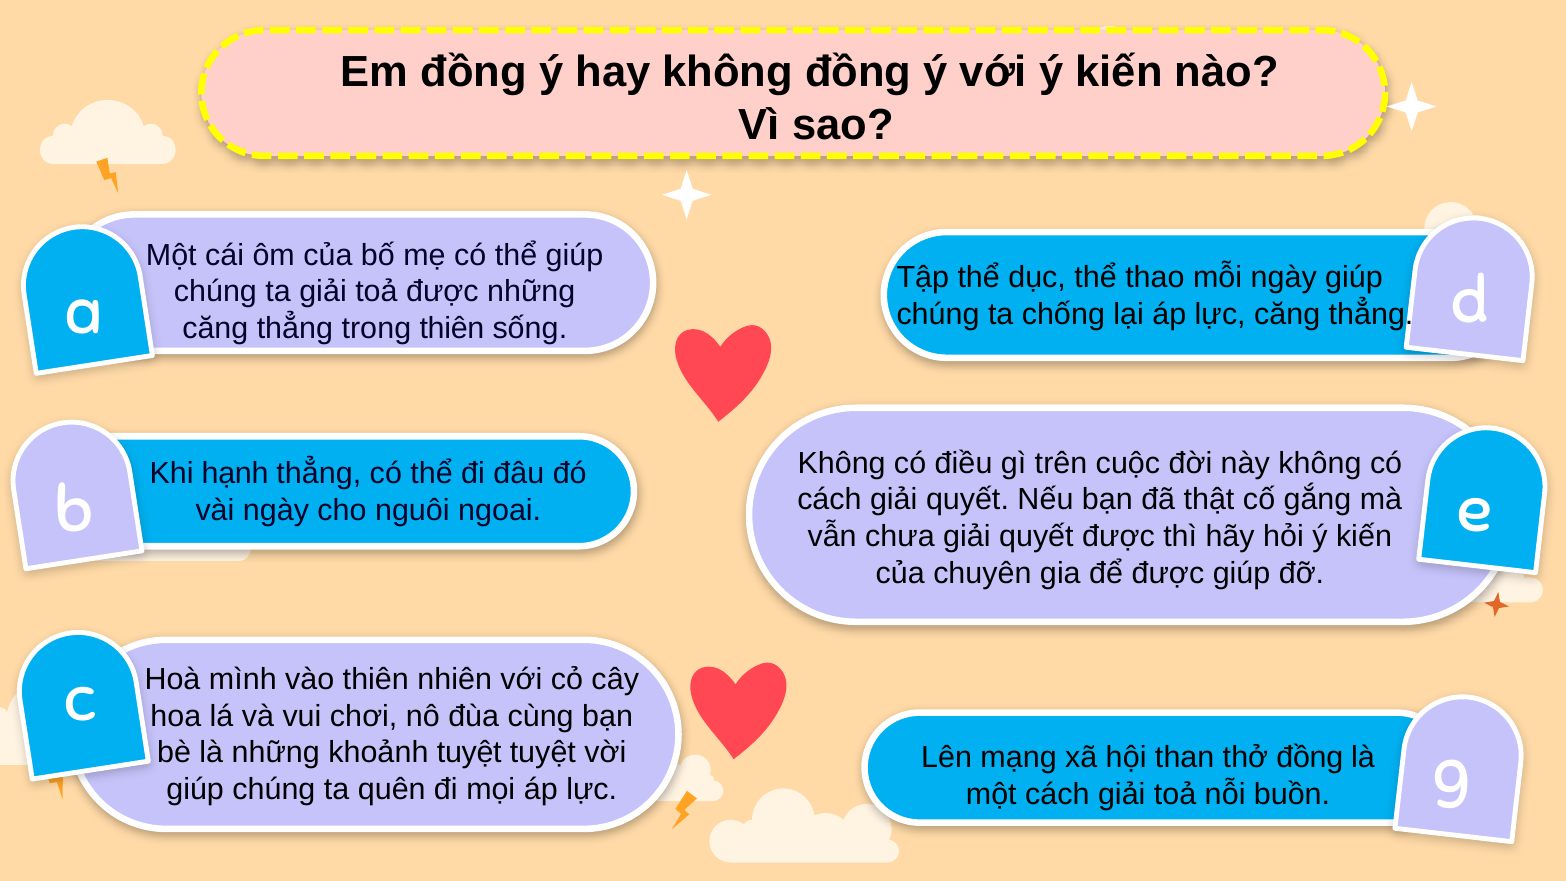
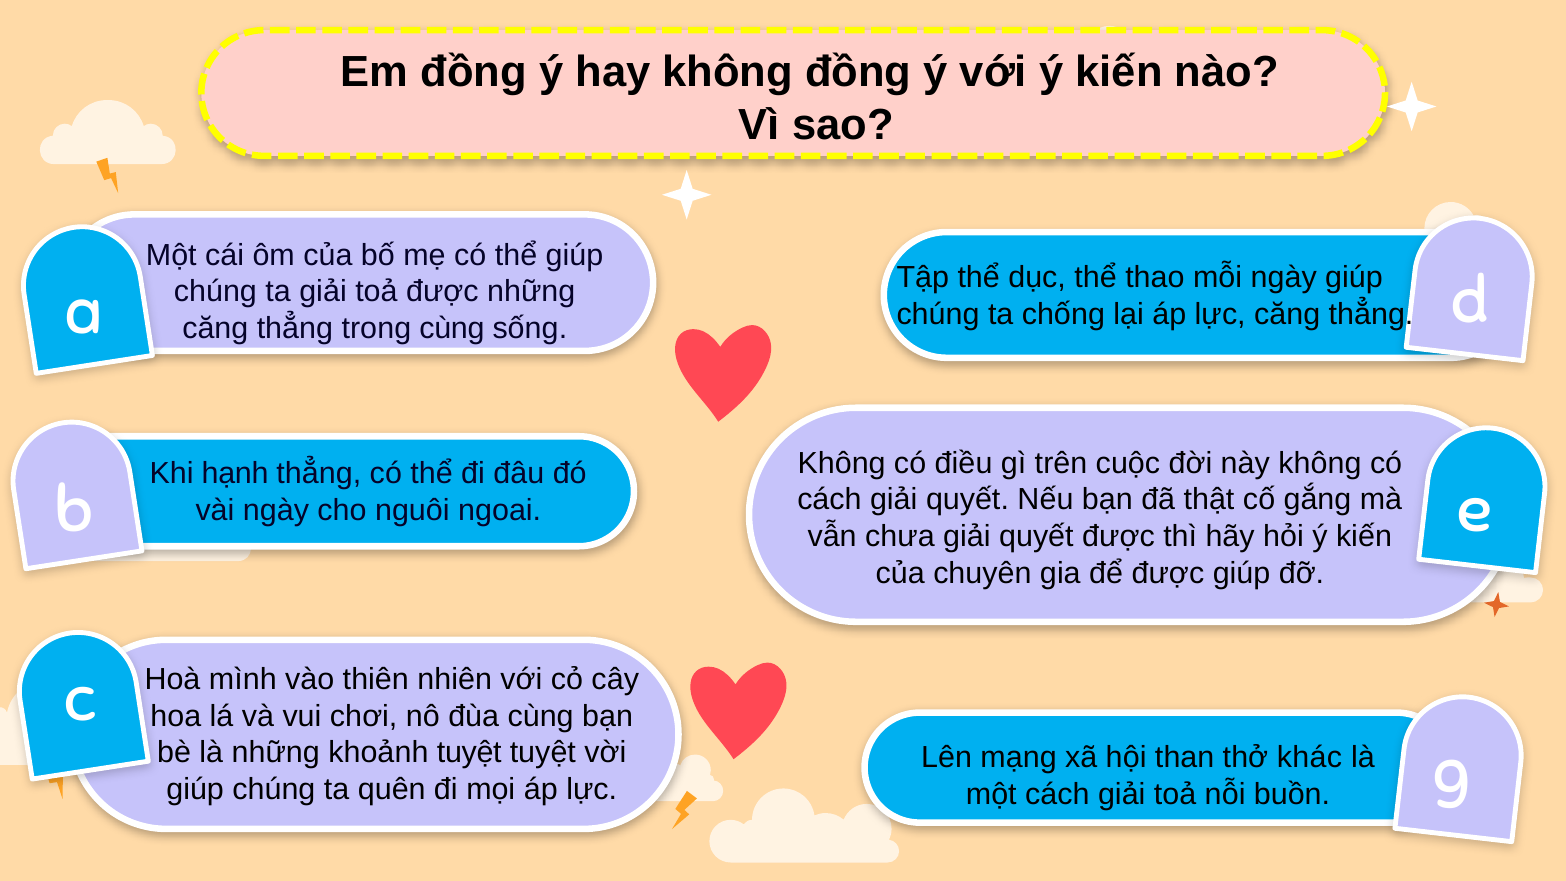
trong thiên: thiên -> cùng (452, 328)
thở đồng: đồng -> khác (1310, 758)
